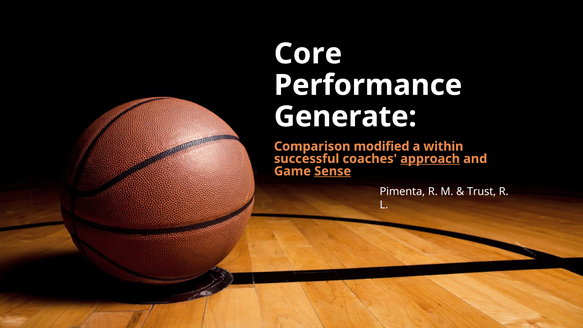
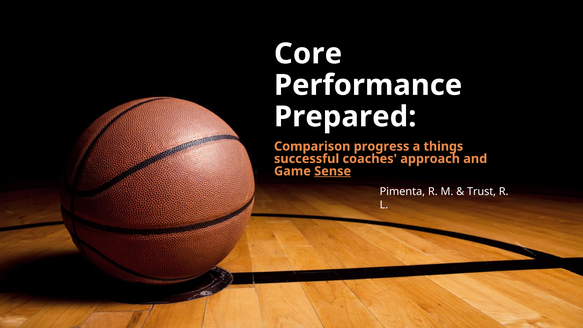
Generate: Generate -> Prepared (345, 117)
modified: modified -> progress (382, 146)
within: within -> things (443, 146)
approach underline: present -> none (430, 159)
